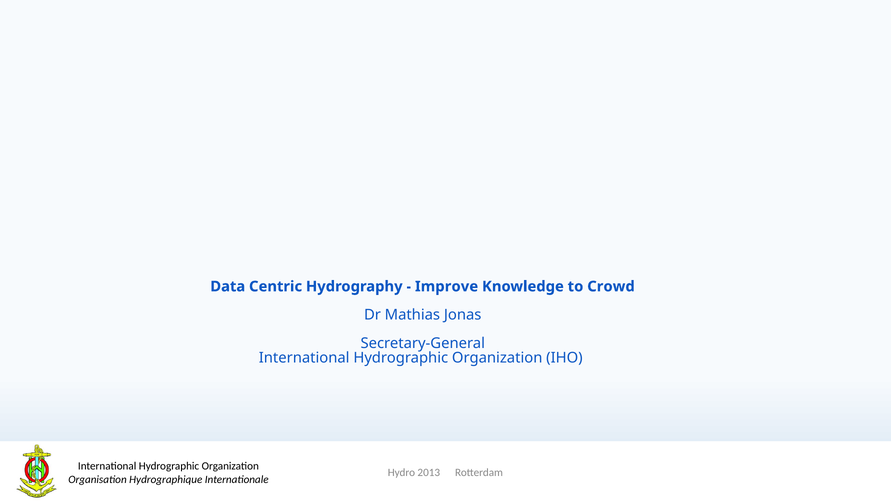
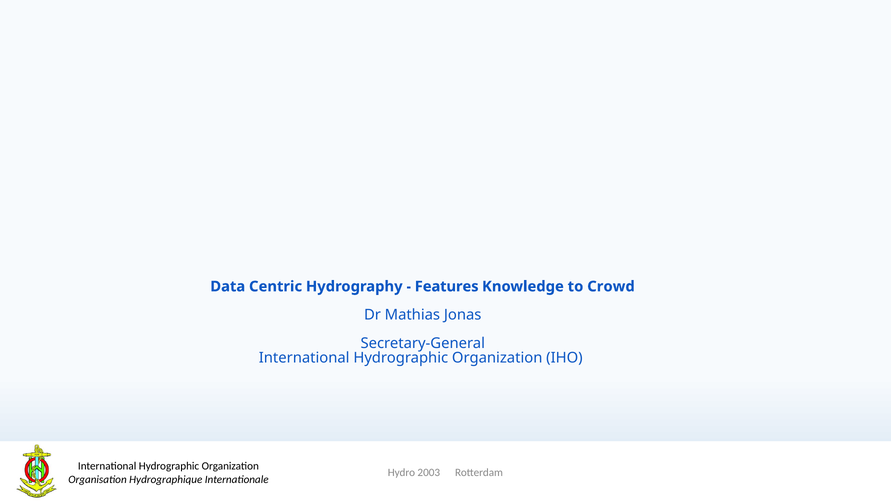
Improve: Improve -> Features (447, 287)
2013: 2013 -> 2003 (429, 473)
